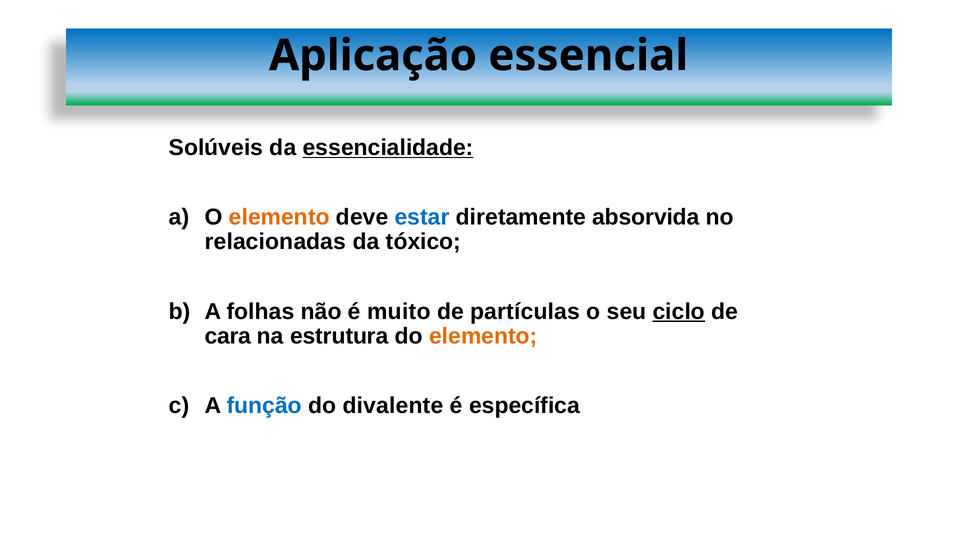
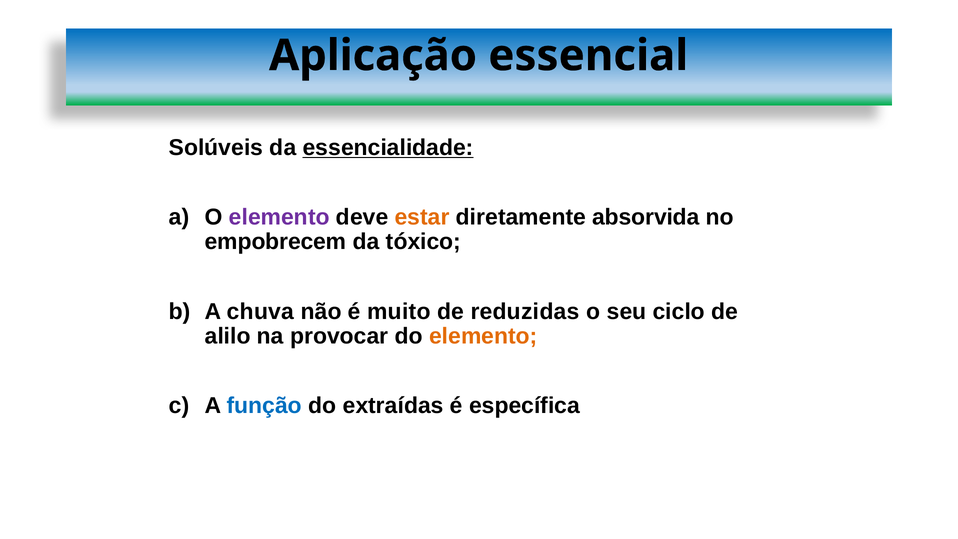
elemento colour: orange -> purple (279, 217)
estar colour: blue -> orange (422, 217)
relacionadas: relacionadas -> empobrecem (276, 242)
folhas: folhas -> chuva (260, 311)
partículas: partículas -> reduzidas (525, 311)
ciclo underline: present -> none (679, 311)
cara: cara -> alilo (228, 336)
estrutura: estrutura -> provocar (339, 336)
divalente: divalente -> extraídas (393, 406)
